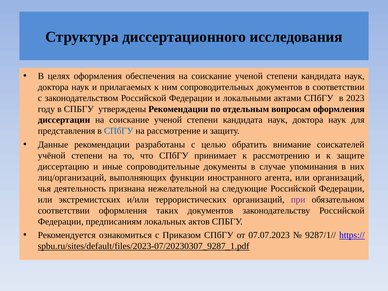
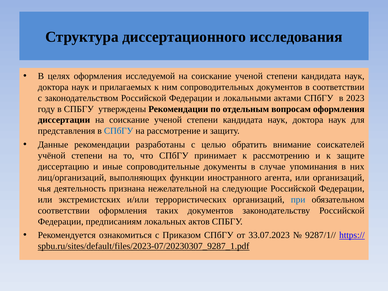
обеспечения: обеспечения -> исследуемой (150, 76)
при colour: purple -> blue (298, 200)
07.07.2023: 07.07.2023 -> 33.07.2023 (269, 235)
